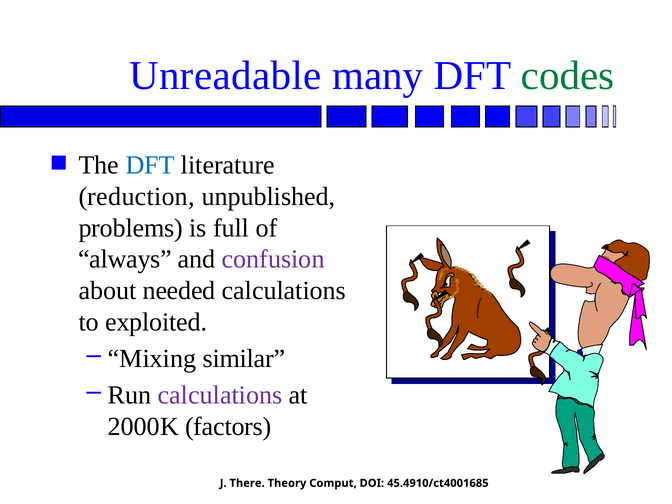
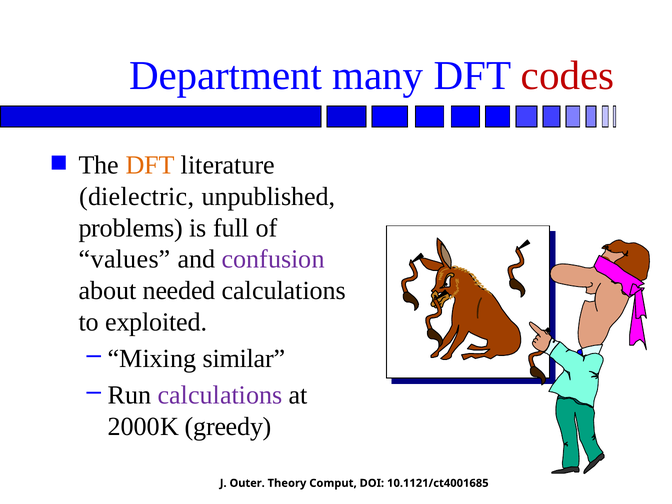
Unreadable: Unreadable -> Department (226, 76)
codes colour: green -> red (568, 76)
DFT colour: blue -> orange (150, 165)
reduction: reduction -> dielectric (137, 197)
always: always -> values (125, 259)
factors: factors -> greedy (228, 427)
There: There -> Outer (247, 483)
45.4910/ct4001685: 45.4910/ct4001685 -> 10.1121/ct4001685 (438, 483)
